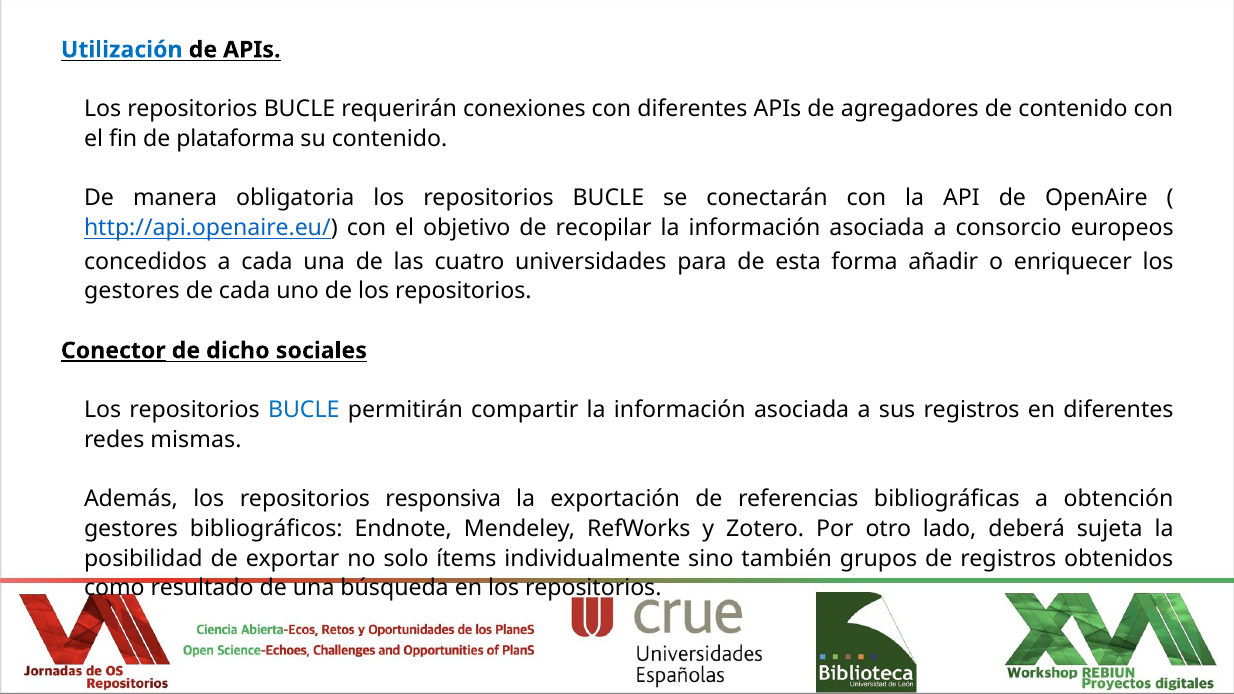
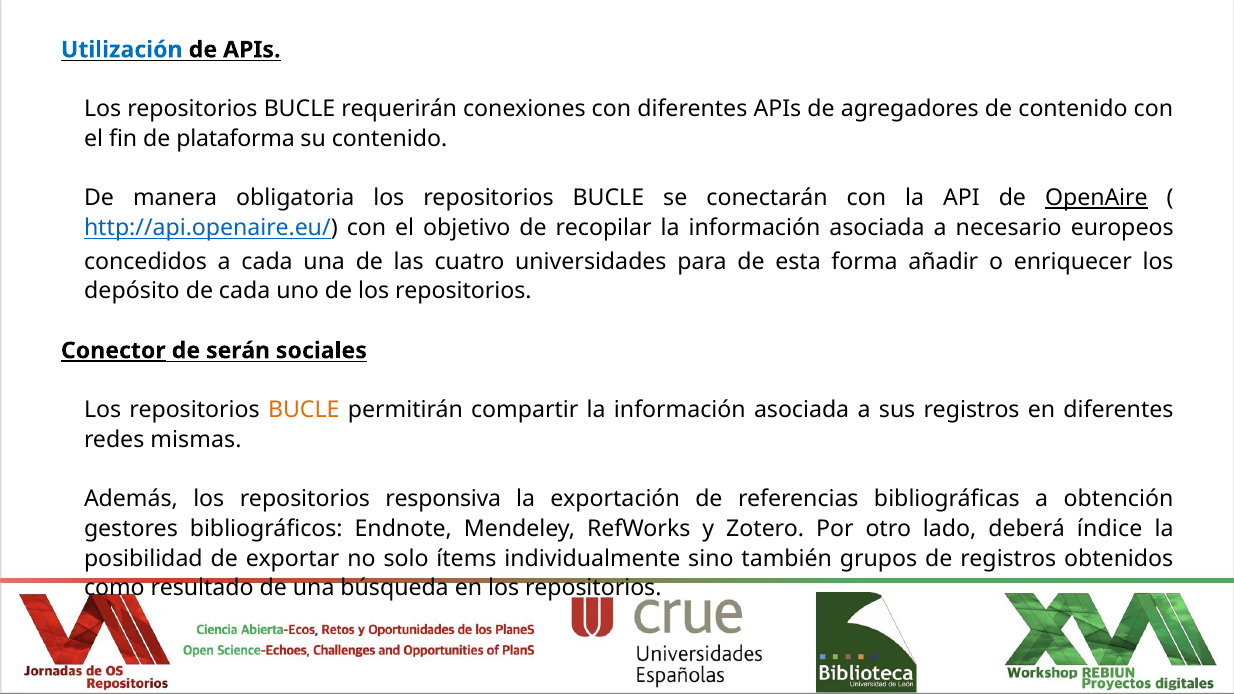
OpenAire underline: none -> present (1096, 198)
consorcio: consorcio -> necesario (1009, 228)
gestores: gestores -> depósito (132, 291)
dicho: dicho -> serán (238, 351)
BUCLE colour: blue -> orange (304, 410)
sujeta: sujeta -> índice (1110, 529)
